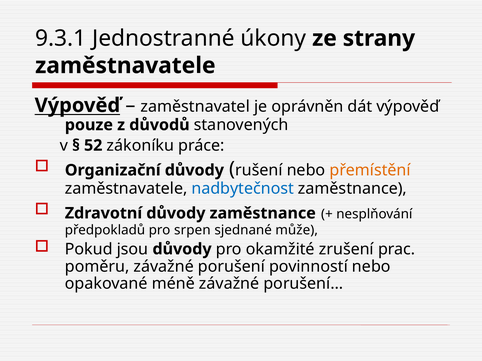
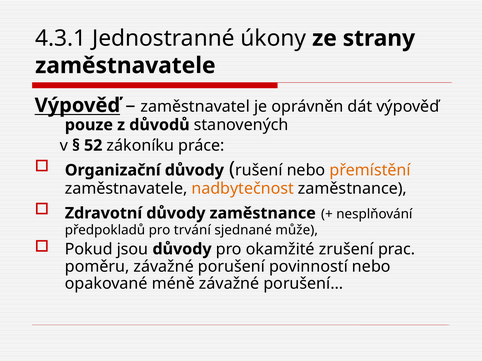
9.3.1: 9.3.1 -> 4.3.1 (61, 38)
nadbytečnost colour: blue -> orange (243, 189)
srpen: srpen -> trvání (192, 230)
